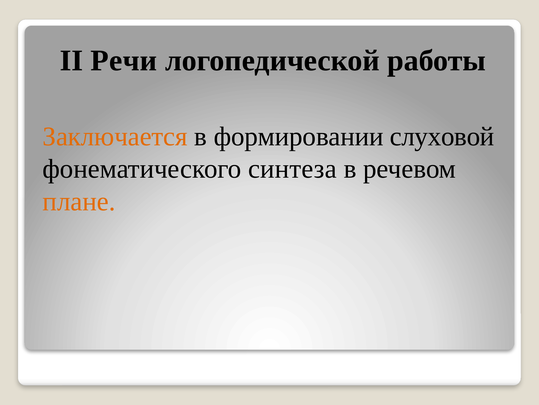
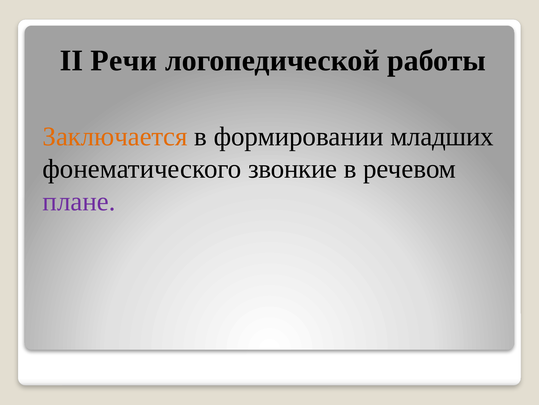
слуховой: слуховой -> младших (442, 136)
синтеза: синтеза -> звонкие (293, 169)
плане colour: orange -> purple (79, 201)
